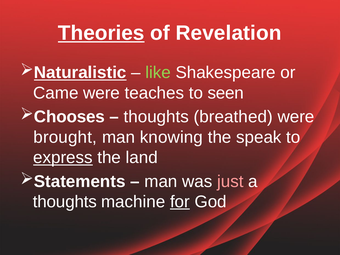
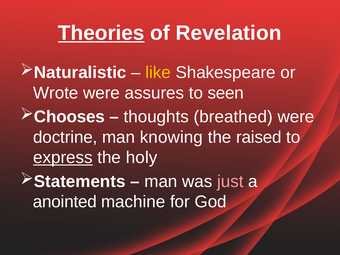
Naturalistic underline: present -> none (80, 73)
like colour: light green -> yellow (158, 73)
Came: Came -> Wrote (56, 93)
teaches: teaches -> assures (154, 93)
brought: brought -> doctrine (65, 137)
speak: speak -> raised (259, 137)
land: land -> holy (142, 158)
thoughts: thoughts -> anointed (65, 202)
for underline: present -> none (180, 202)
